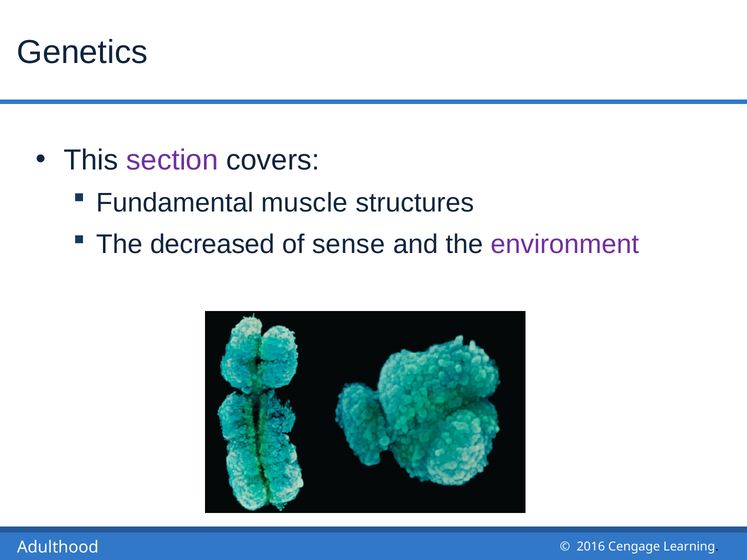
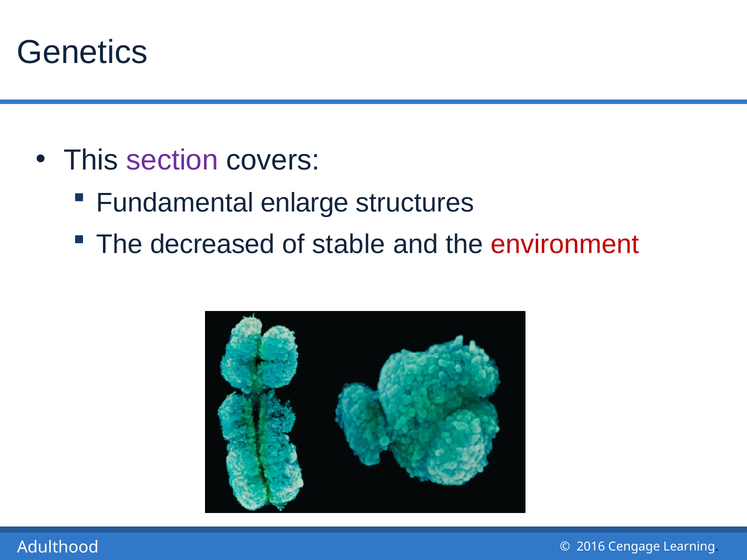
muscle: muscle -> enlarge (305, 203)
sense: sense -> stable (349, 245)
environment colour: purple -> red (565, 245)
